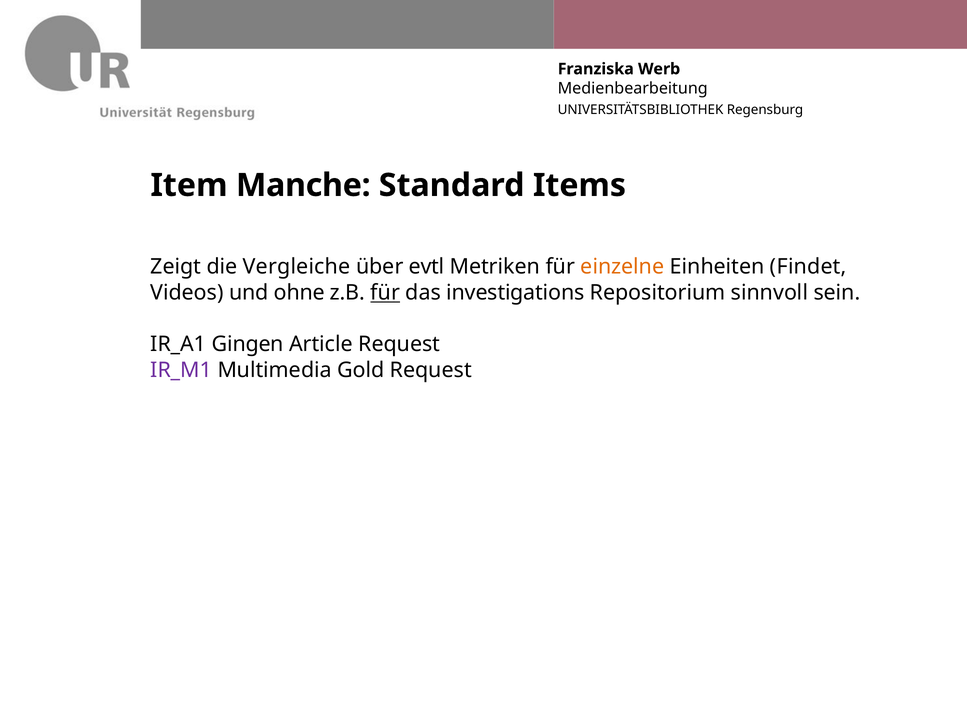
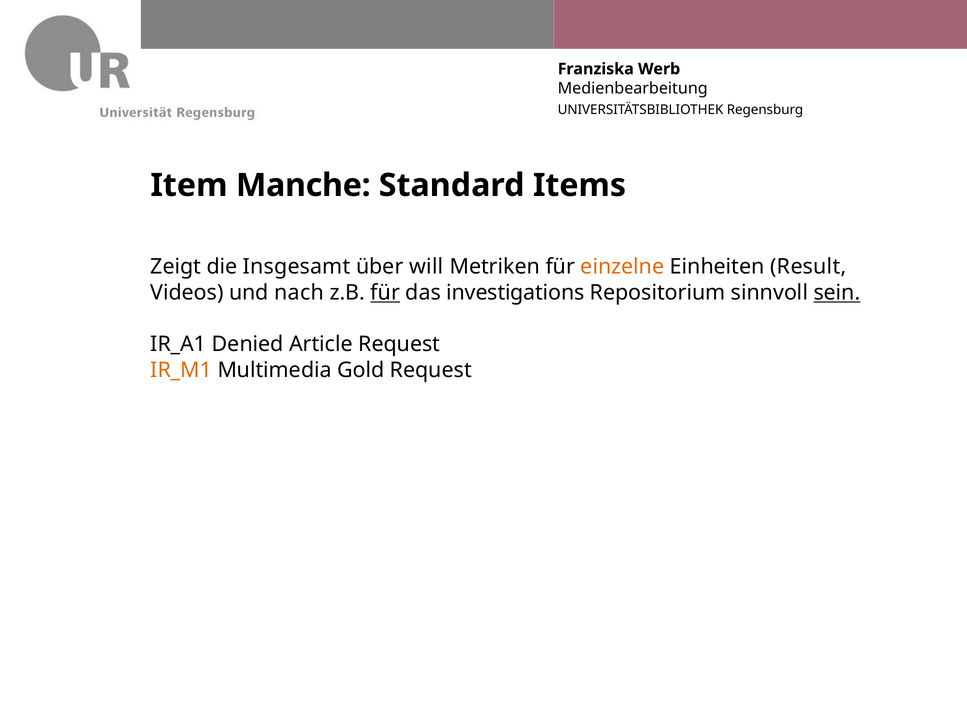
Vergleiche: Vergleiche -> Insgesamt (297, 267)
evtl: evtl -> will (426, 267)
Findet: Findet -> Result (808, 267)
ohne: ohne -> nach (299, 292)
sein underline: none -> present (837, 292)
Gingen: Gingen -> Denied (248, 344)
IR_M1 colour: purple -> orange (181, 370)
